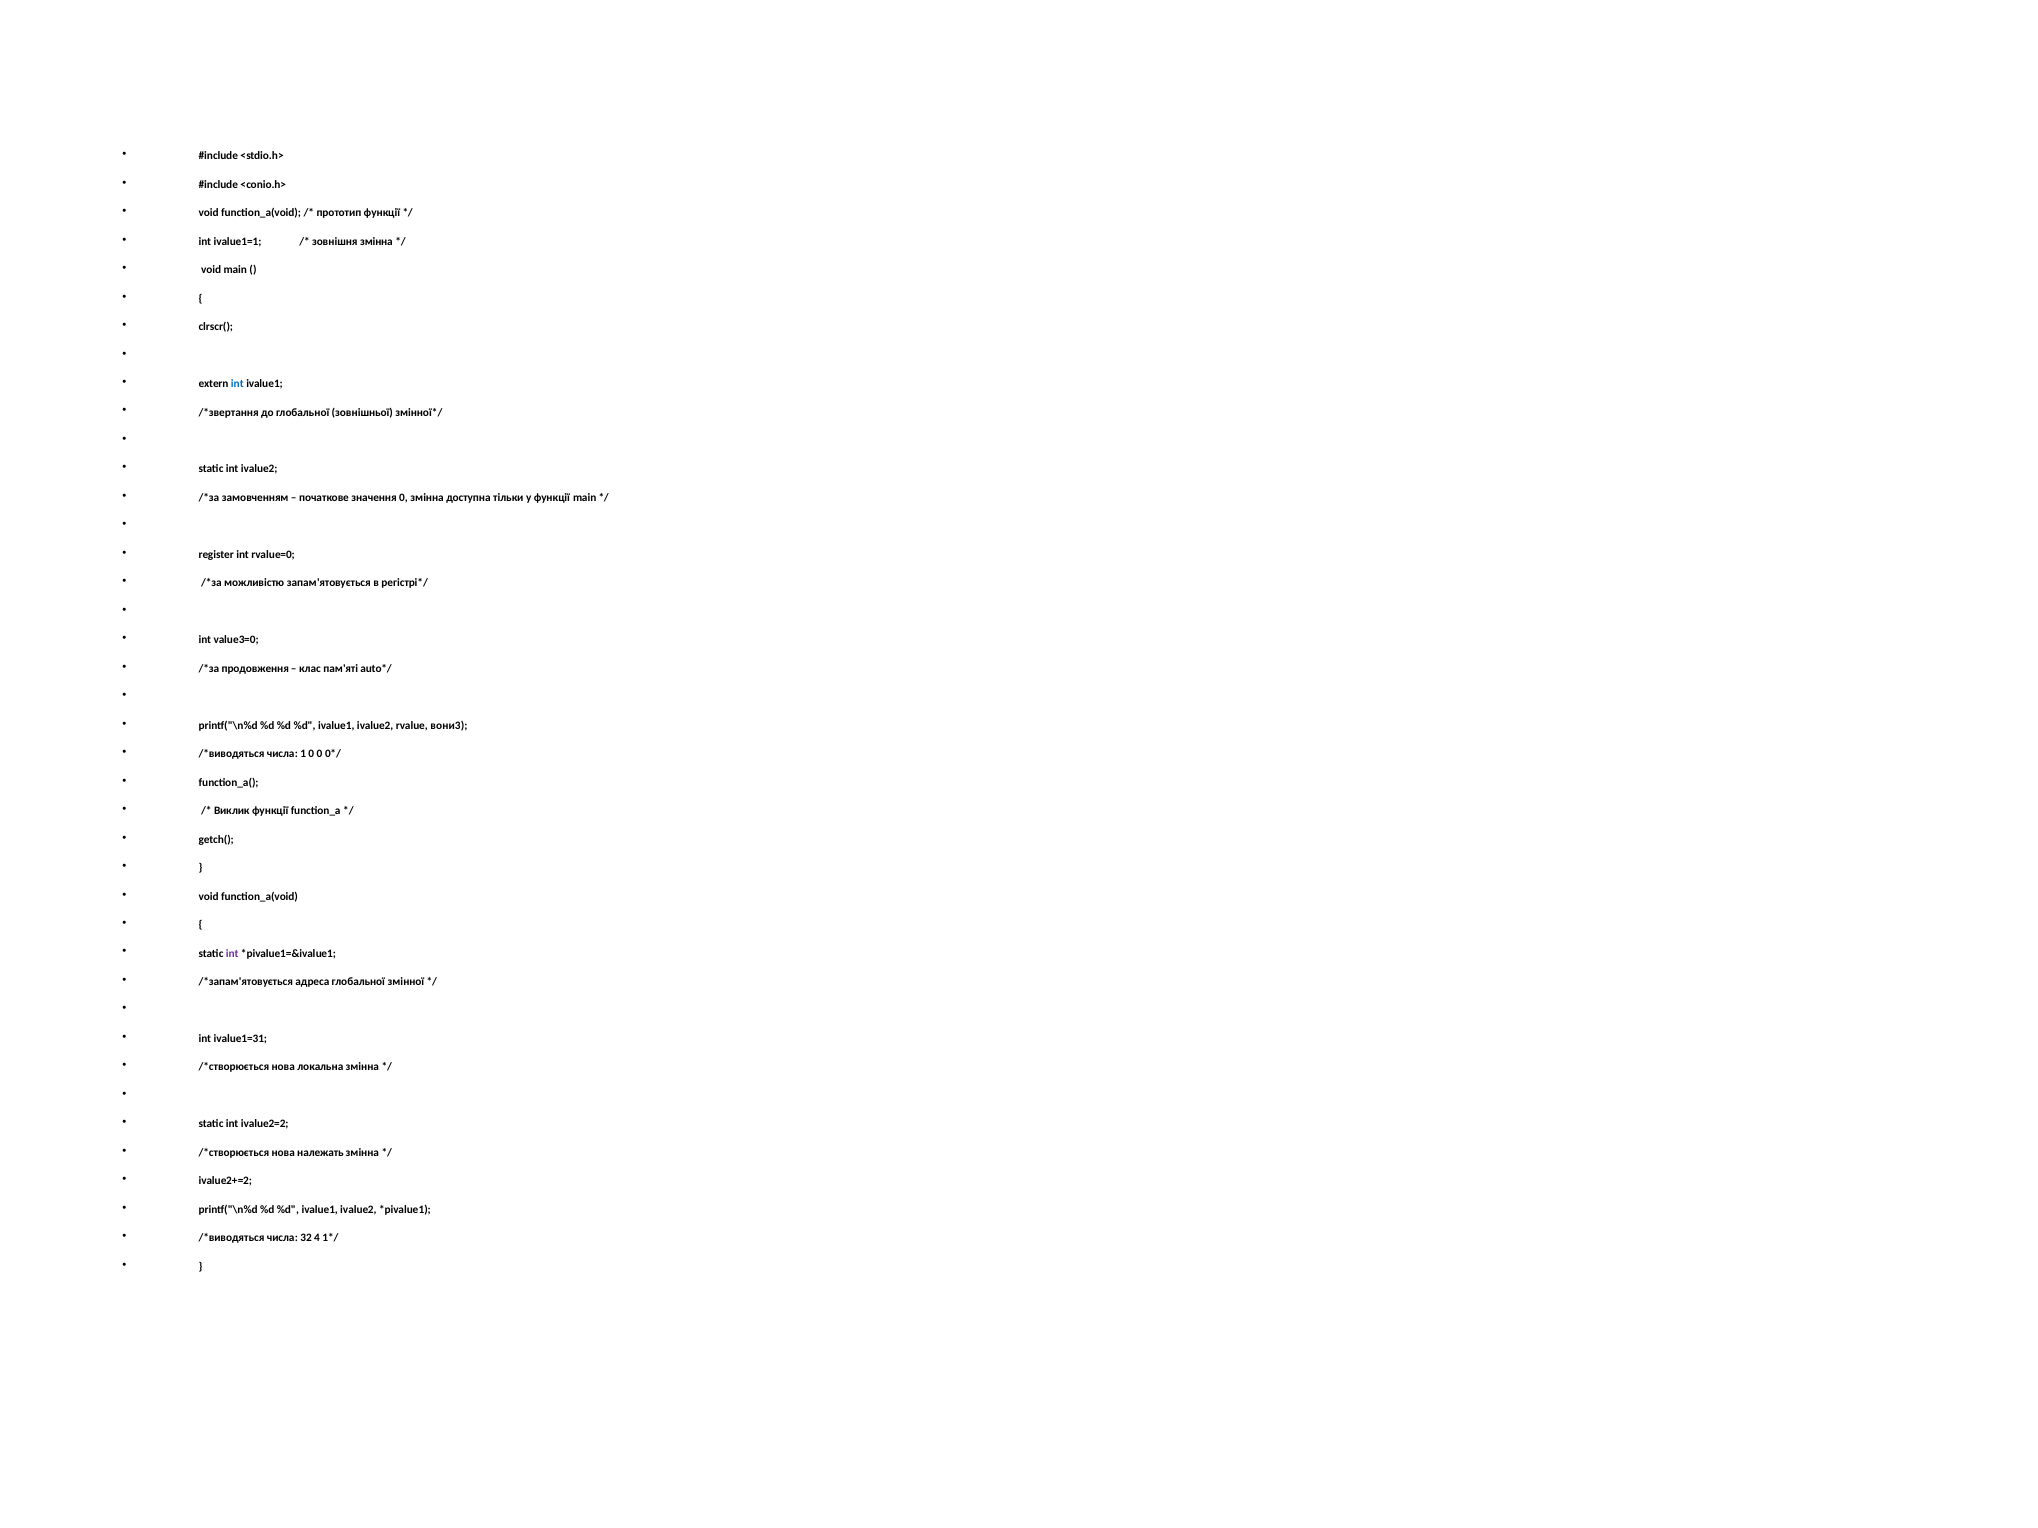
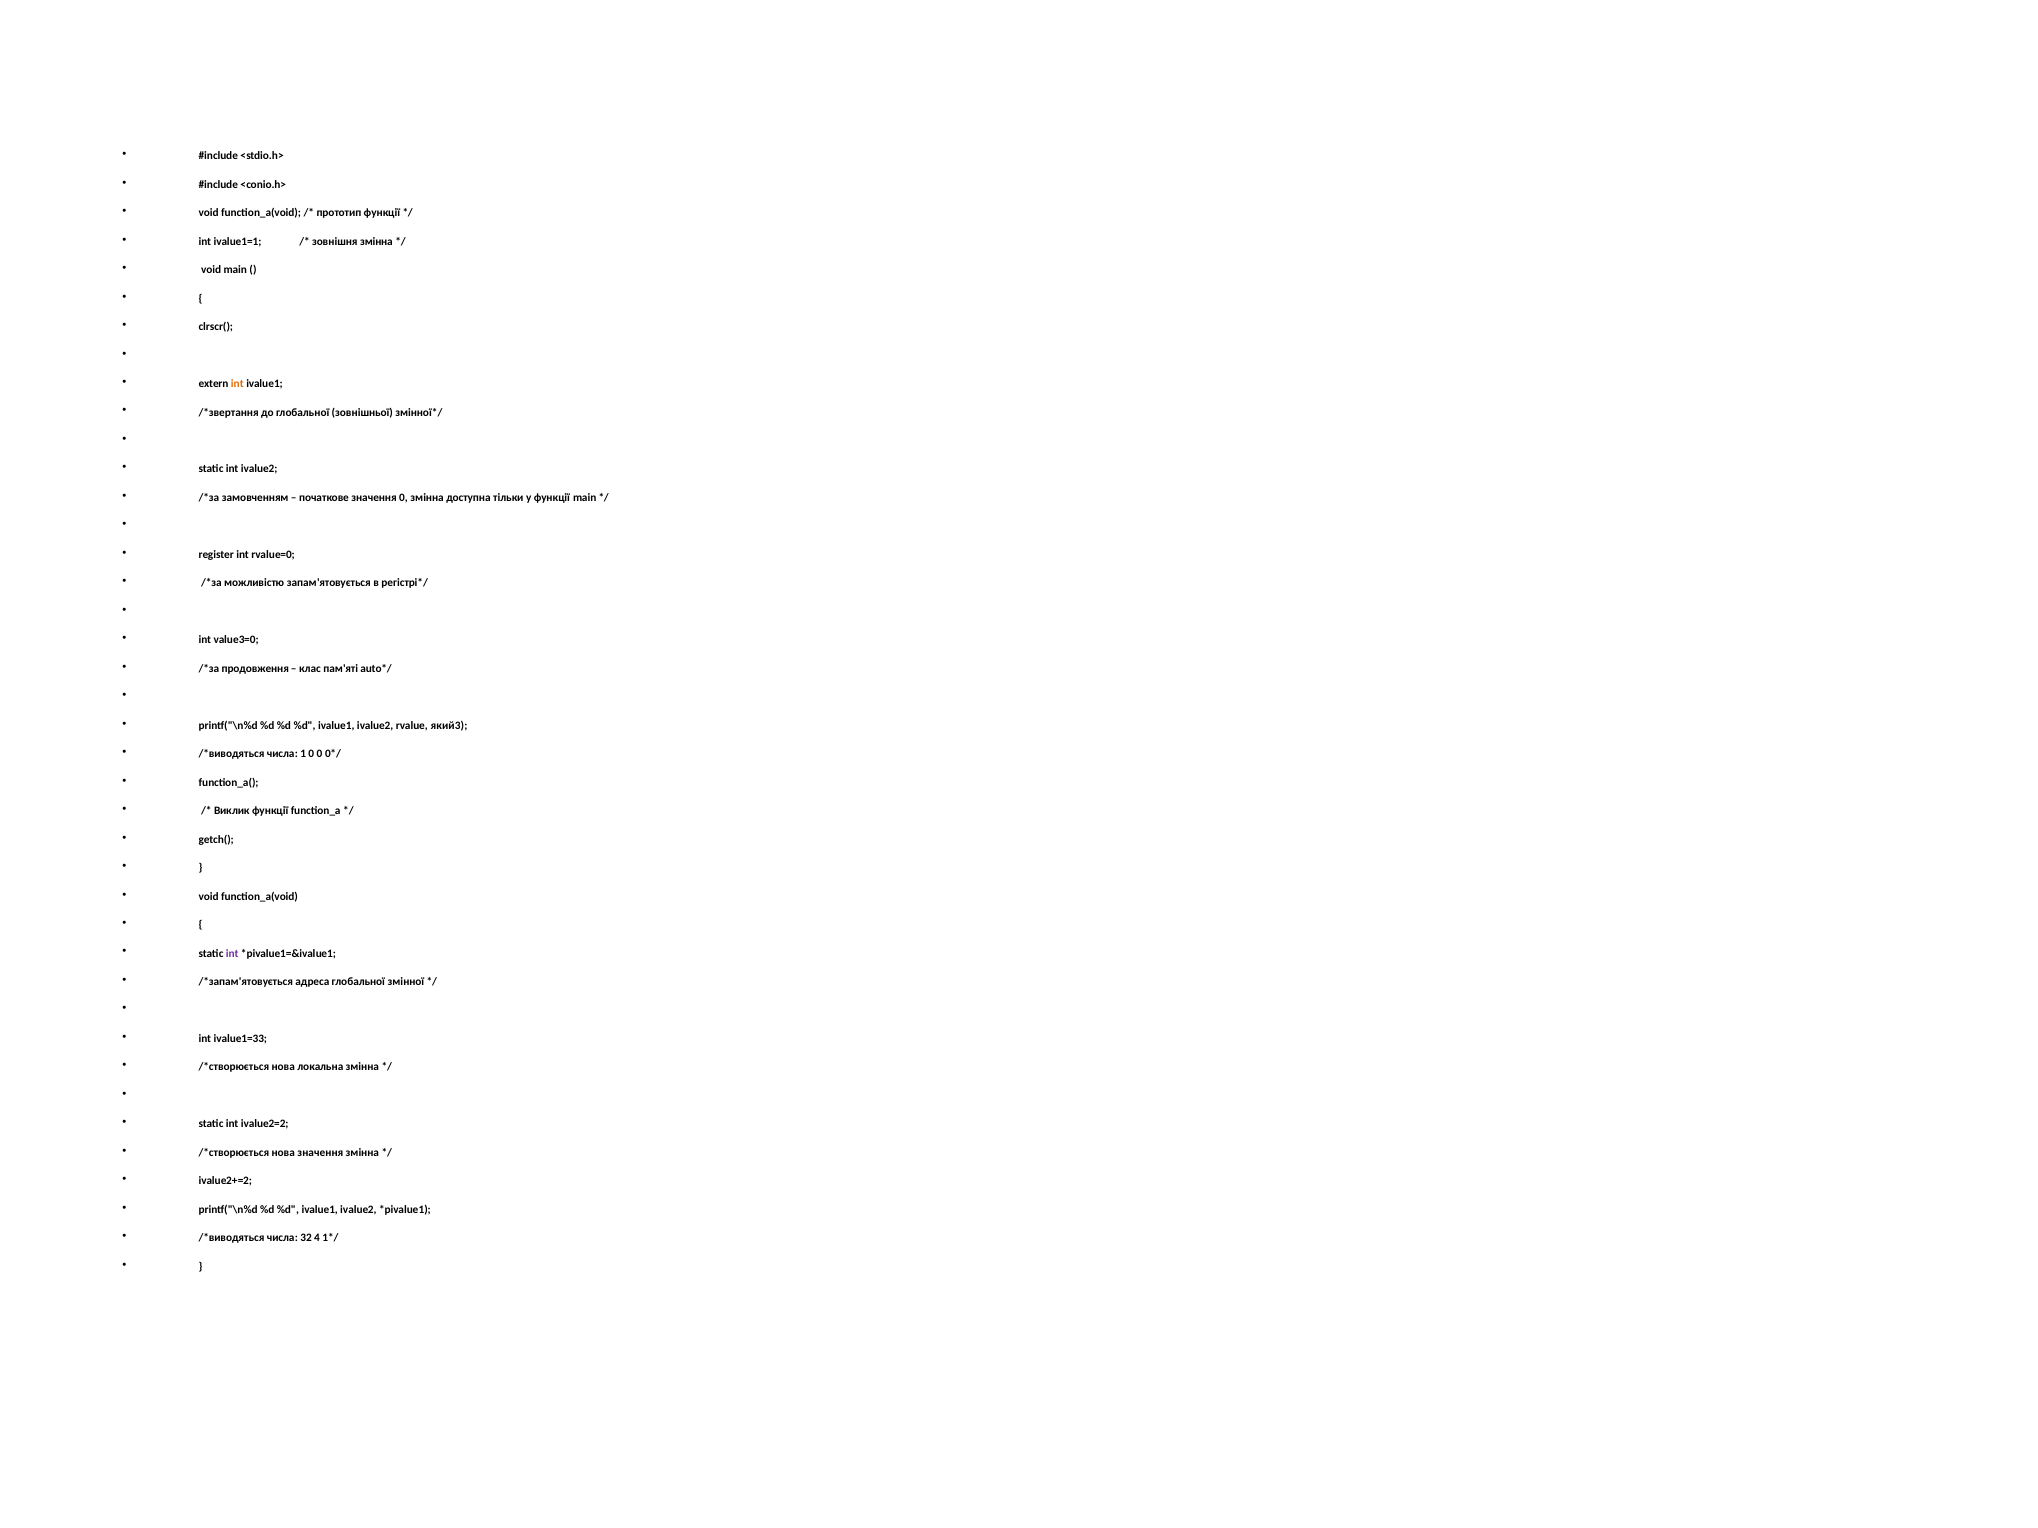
int colour: blue -> orange (237, 384)
вони3: вони3 -> який3 (449, 726)
ivalue1=31: ivalue1=31 -> ivalue1=33 (240, 1039)
нова належать: належать -> значення (320, 1153)
